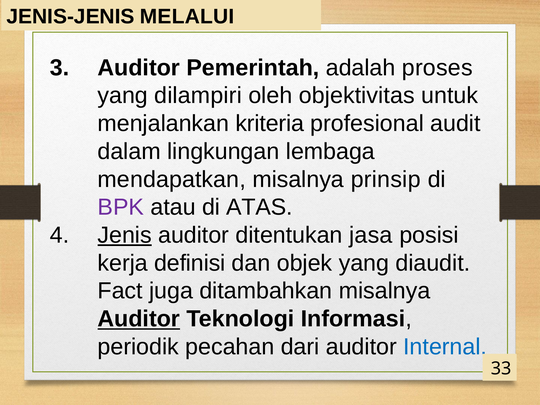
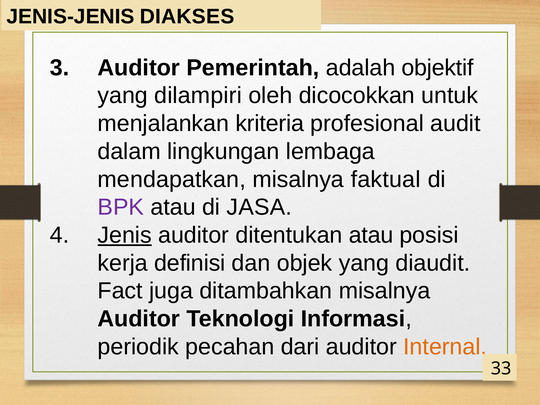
MELALUI: MELALUI -> DIAKSES (187, 17)
proses: proses -> objektif (438, 68)
objektivitas: objektivitas -> dicocokkan (357, 96)
prinsip: prinsip -> faktual (386, 179)
ATAS: ATAS -> JASA (259, 207)
ditentukan jasa: jasa -> atau (371, 235)
Auditor underline: present -> none (139, 319)
Internal colour: blue -> orange (445, 347)
